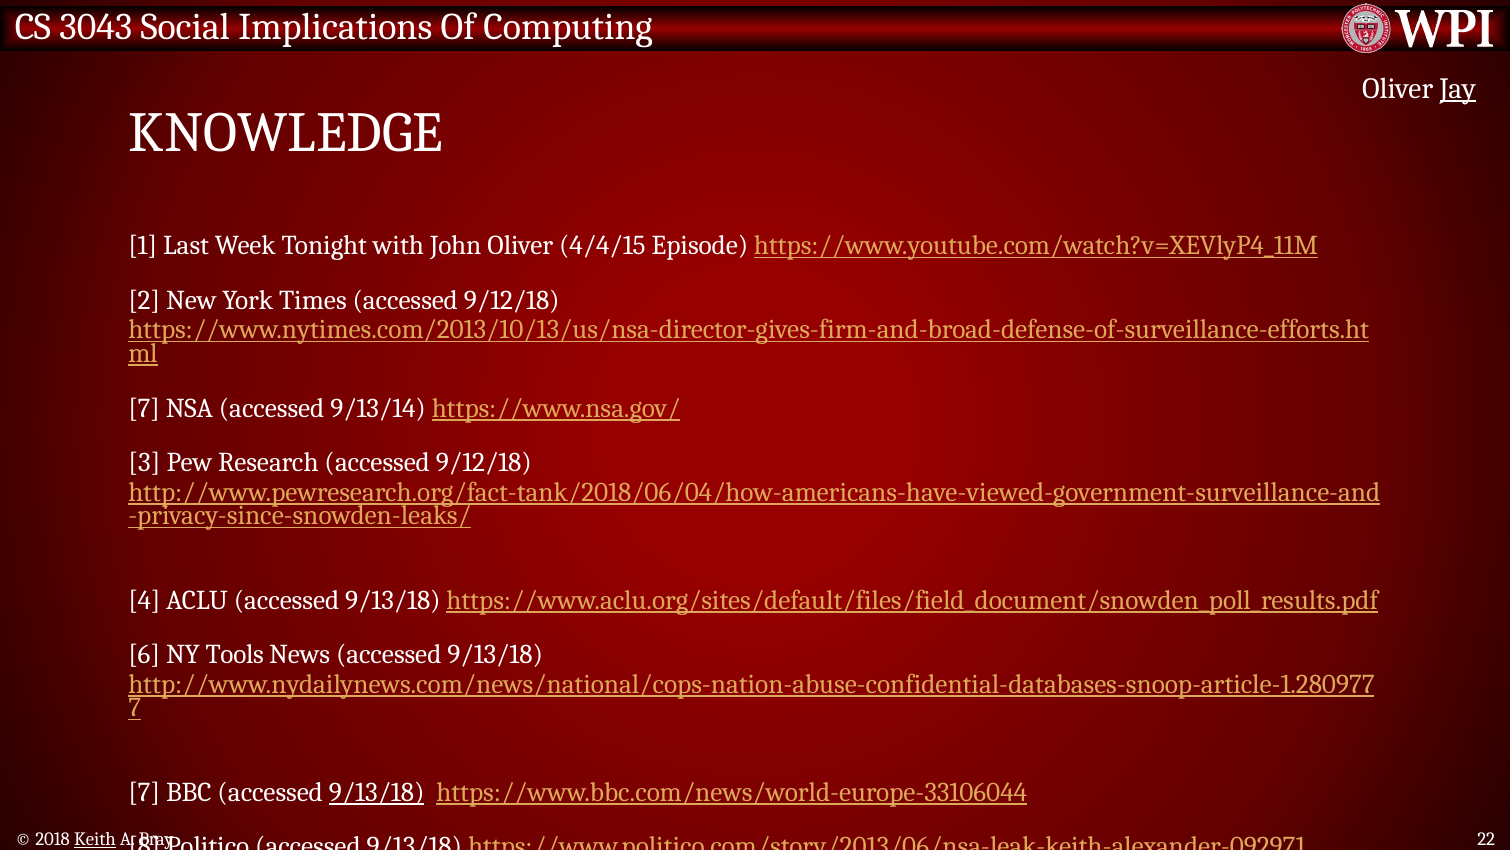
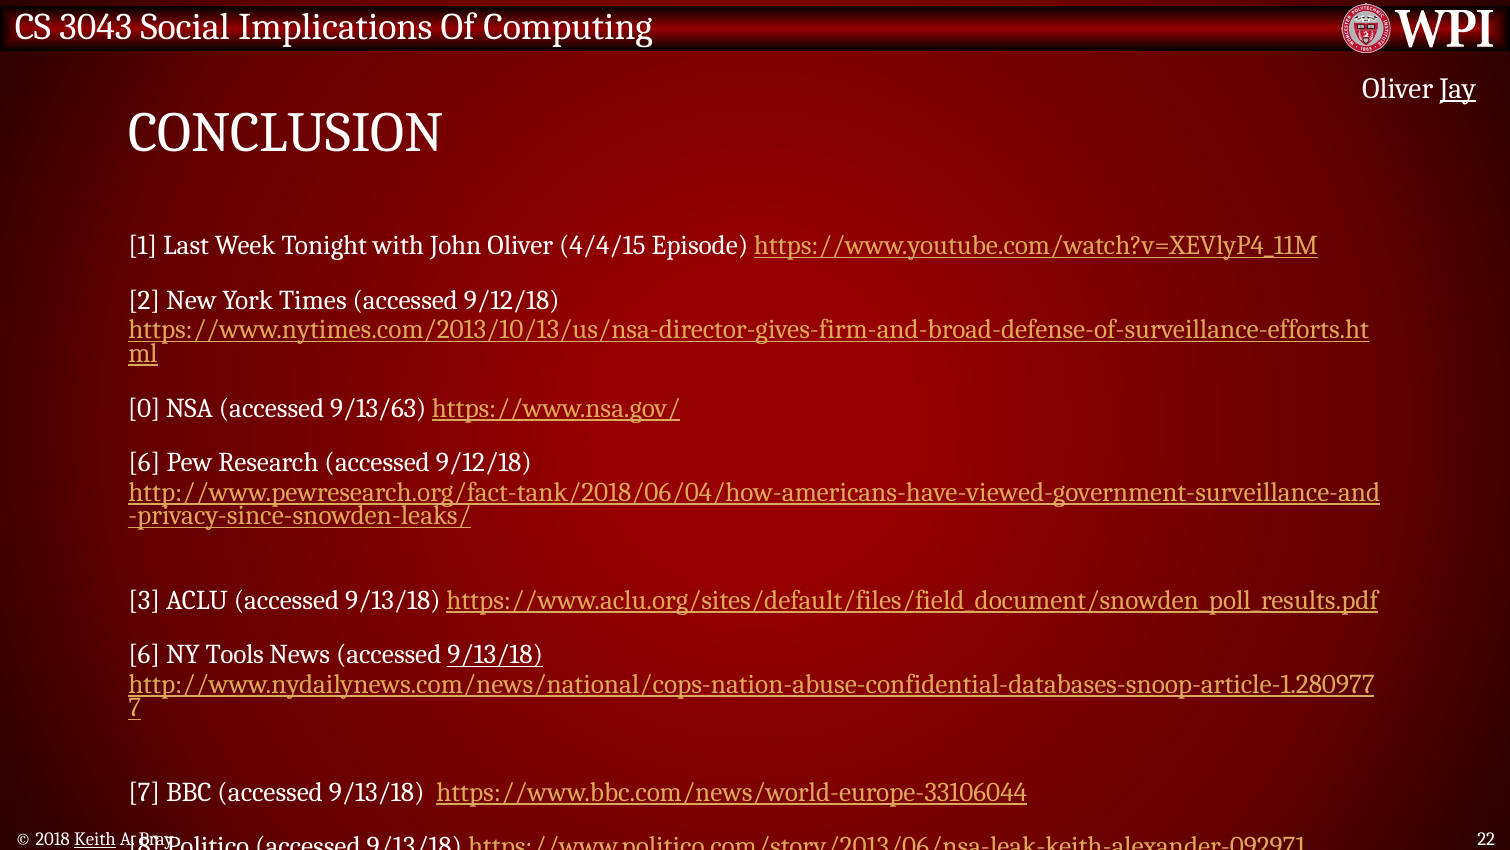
KNOWLEDGE: KNOWLEDGE -> CONCLUSION (286, 133)
7: 7 -> 0 (144, 408)
9/13/14: 9/13/14 -> 9/13/63 (378, 408)
3: 3 -> 6 (144, 462)
4: 4 -> 3 (144, 600)
9/13/18 underline: none -> present (495, 654)
9/13/18 underline: present -> none (377, 792)
